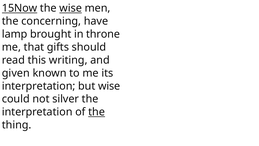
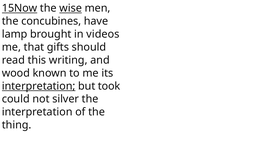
concerning: concerning -> concubines (51, 21)
throne: throne -> videos (103, 34)
given: given -> wood (16, 73)
interpretation underline: none -> present (39, 86)
but wise: wise -> took (109, 86)
the underline: present -> none (97, 112)
